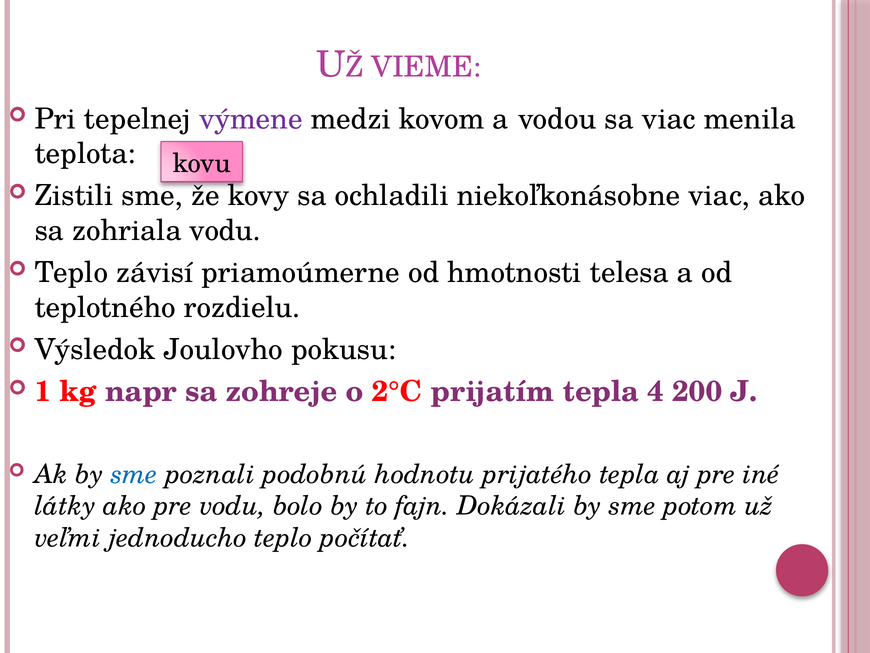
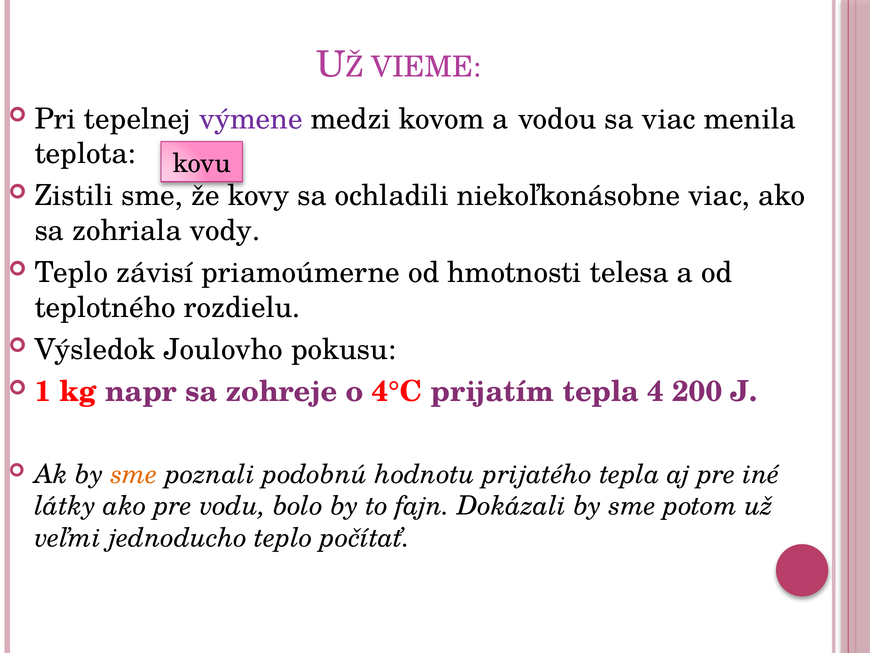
vodu: vodu -> vody (225, 231)
2°C: 2°C -> 4°C (397, 392)
sme colour: blue -> orange (134, 474)
